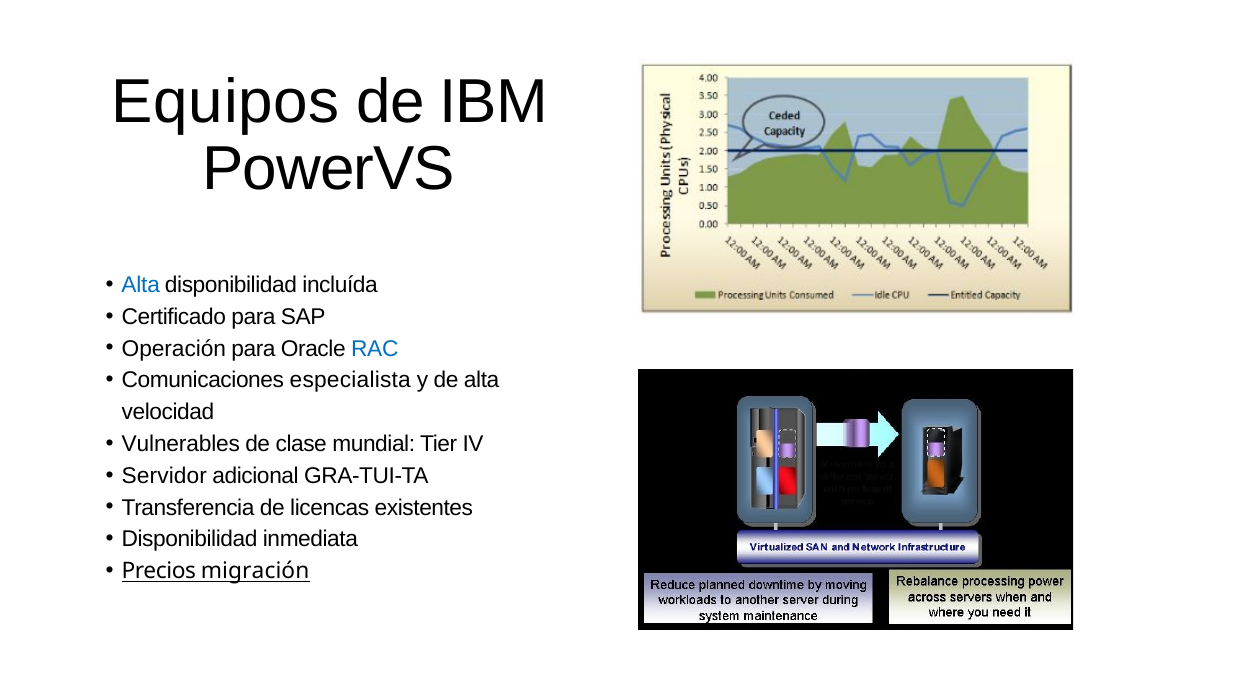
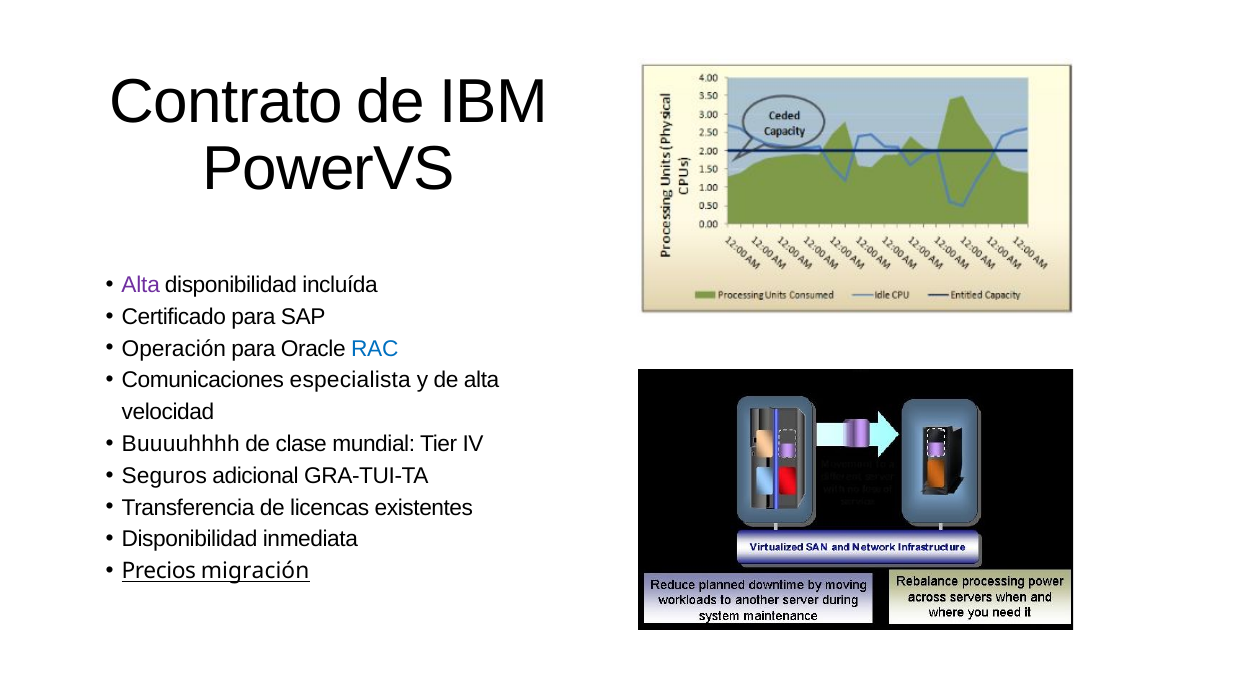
Equipos: Equipos -> Contrato (226, 102)
Alta colour: blue -> purple (141, 285)
Vulnerables: Vulnerables -> Buuuuhhhh (181, 444)
Servidor: Servidor -> Seguros (164, 475)
